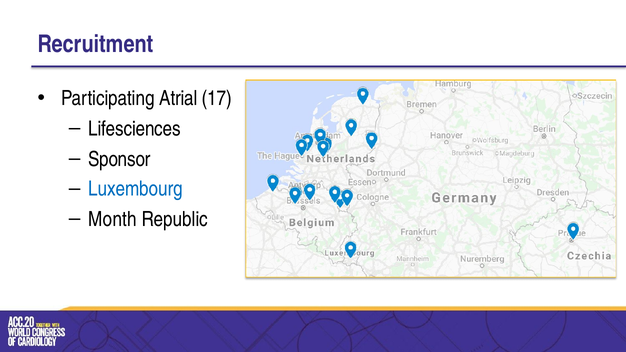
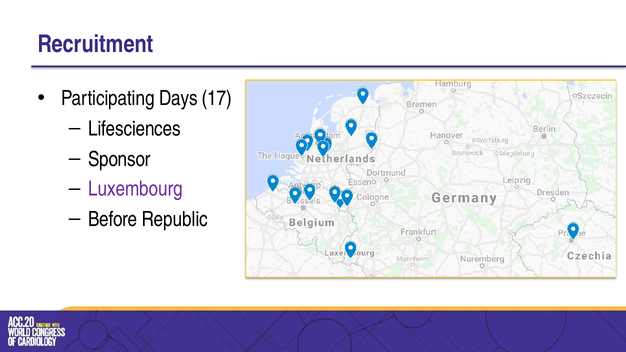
Atrial: Atrial -> Days (178, 98)
Luxembourg colour: blue -> purple (136, 189)
Month: Month -> Before (113, 219)
